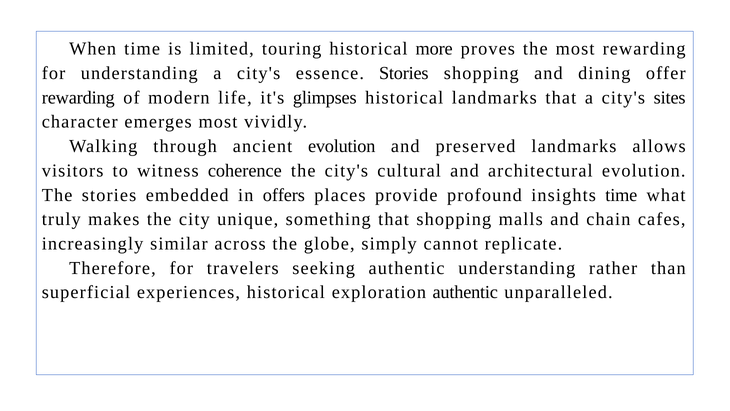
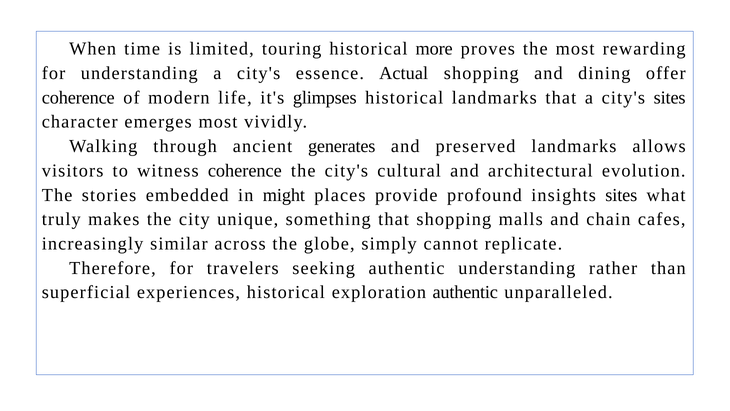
essence Stories: Stories -> Actual (404, 73)
rewarding: rewarding -> coherence (78, 97)
ancient evolution: evolution -> generates (342, 146)
offers: offers -> might (284, 195)
insights time: time -> sites (621, 195)
